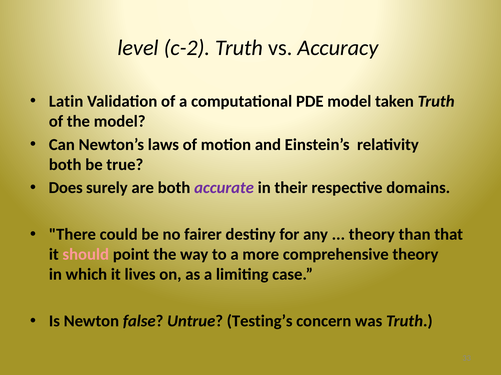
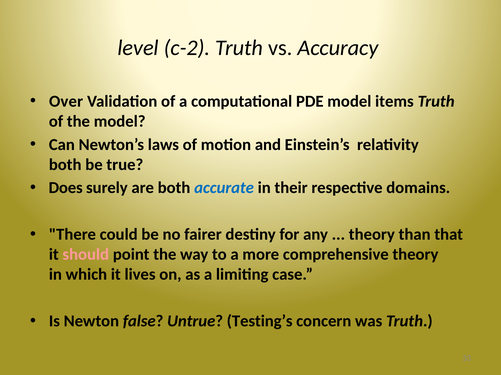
Latin: Latin -> Over (66, 101)
taken: taken -> items (394, 101)
accurate colour: purple -> blue (224, 188)
